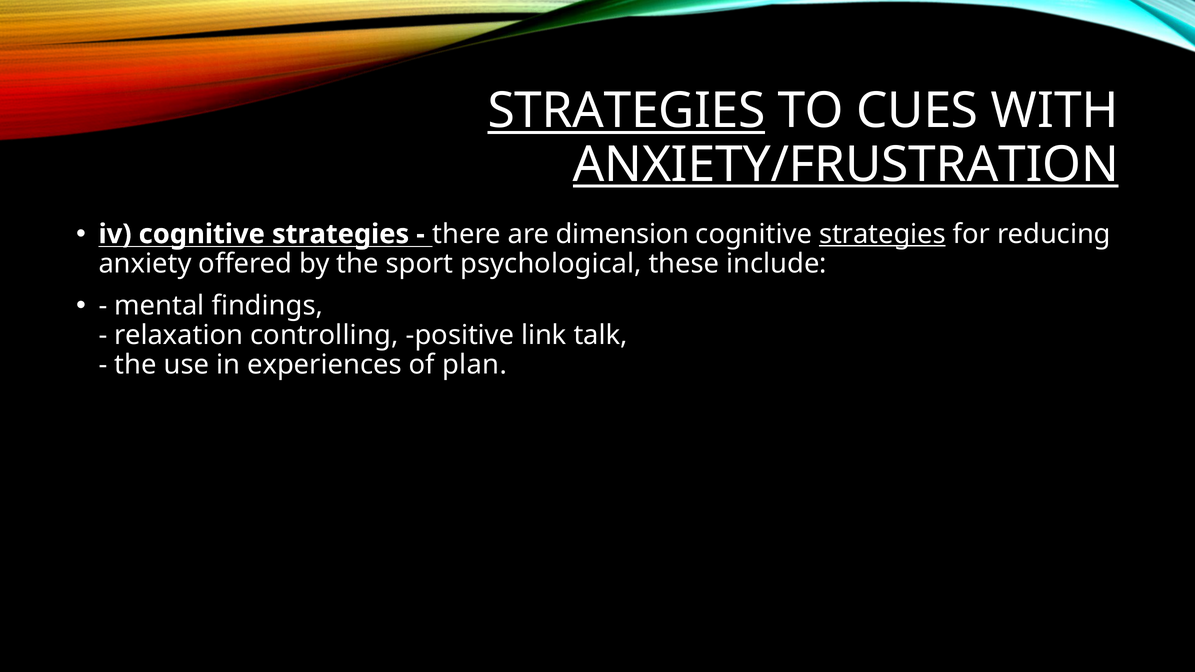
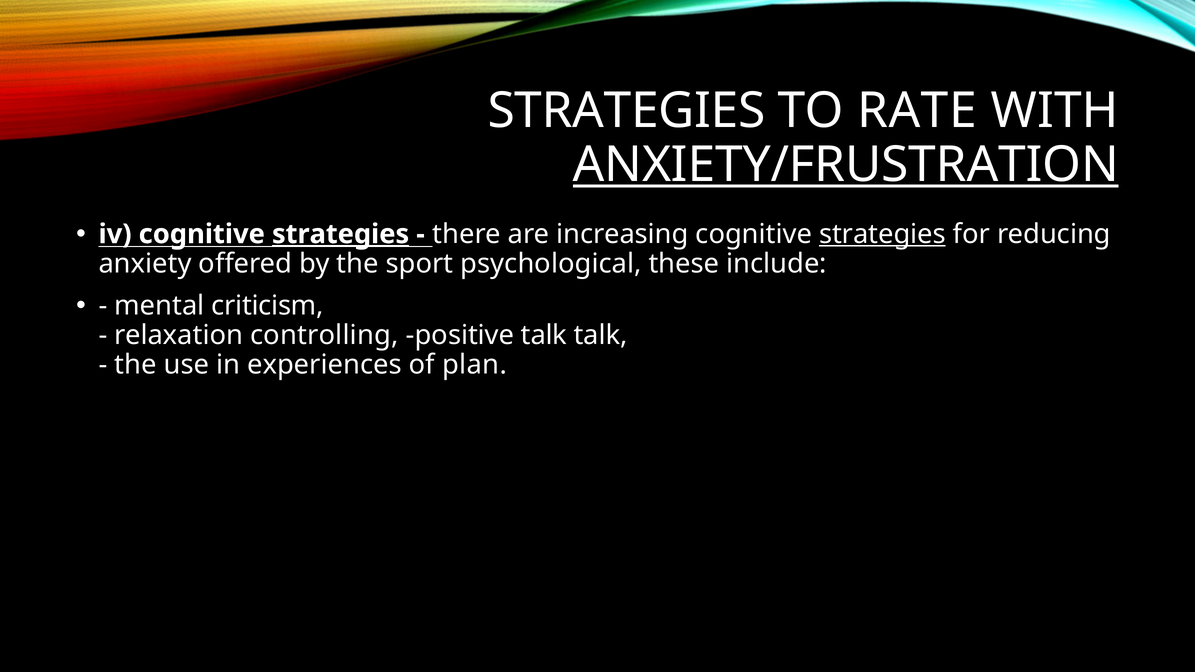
STRATEGIES underline: present -> none (626, 111)
CUES: CUES -> RATE (917, 111)
strategies underline: none -> present (341, 234)
dimension: dimension -> increasing (622, 234)
findings: findings -> criticism (267, 306)
positive link: link -> talk (544, 335)
